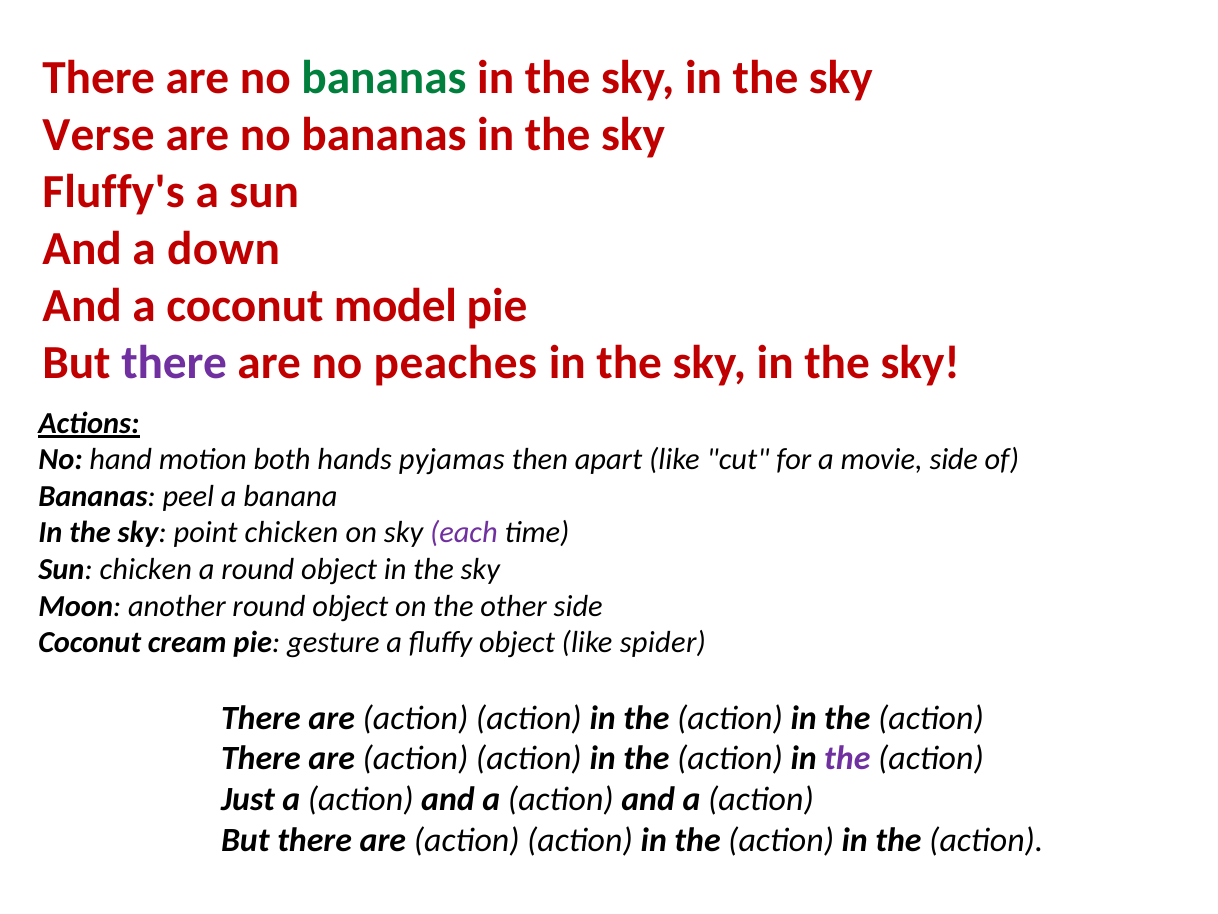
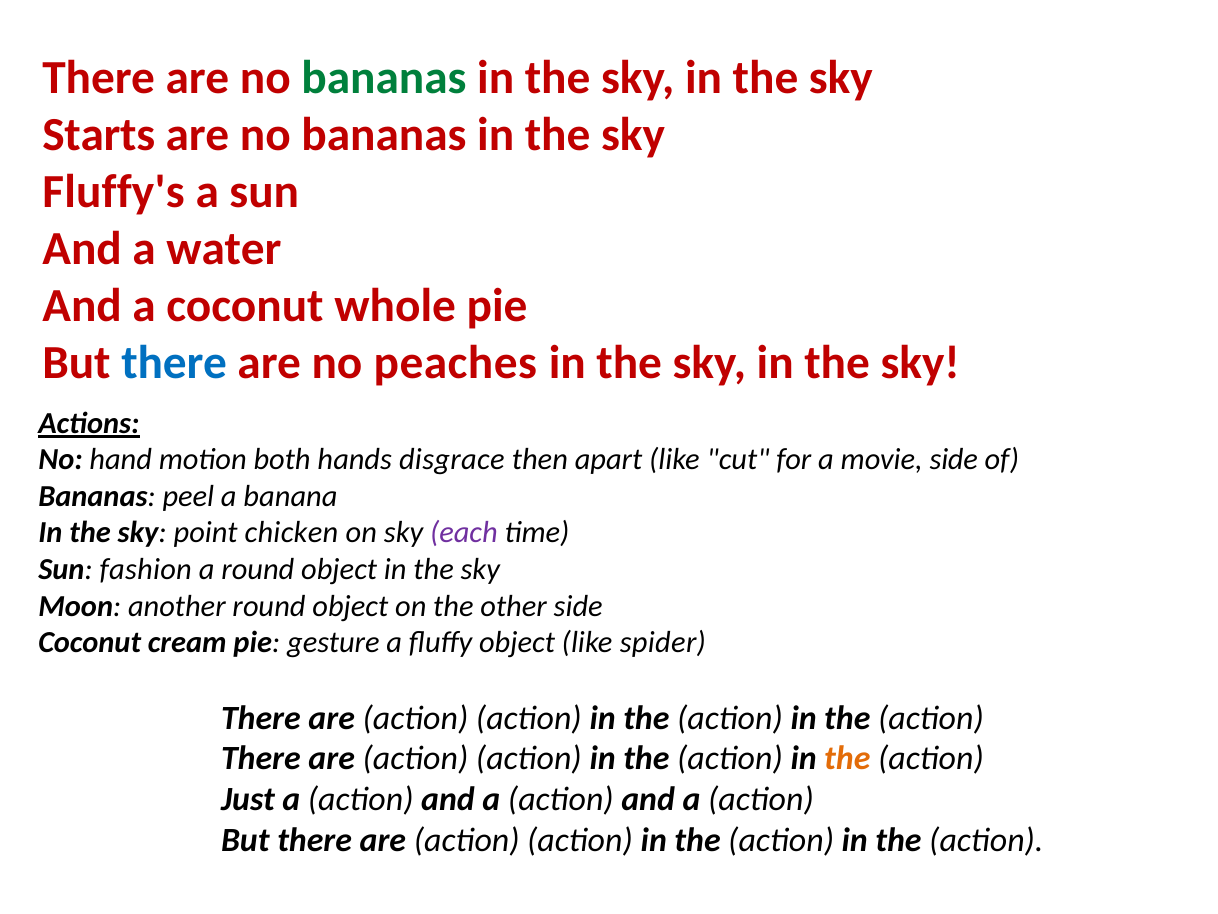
Verse: Verse -> Starts (99, 135)
down: down -> water (224, 249)
model: model -> whole (395, 306)
there colour: purple -> blue (174, 363)
pyjamas: pyjamas -> disgrace (452, 459)
Sun chicken: chicken -> fashion (146, 569)
the colour: purple -> orange (847, 758)
